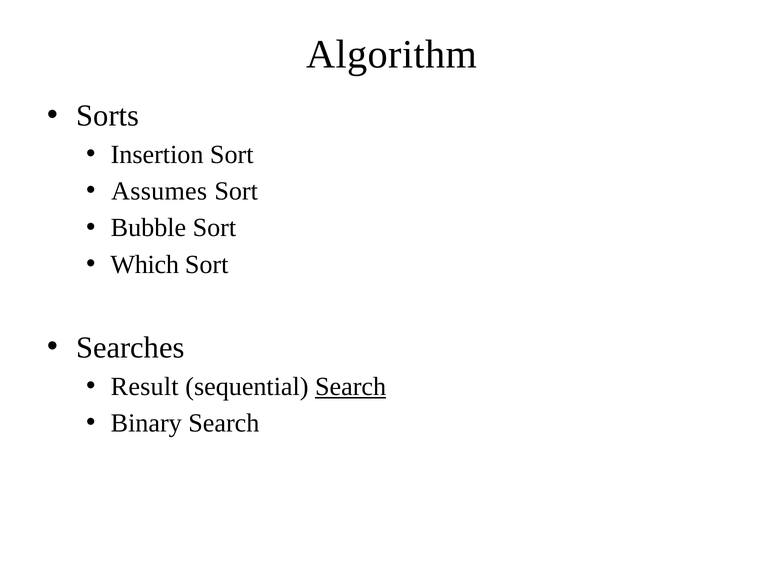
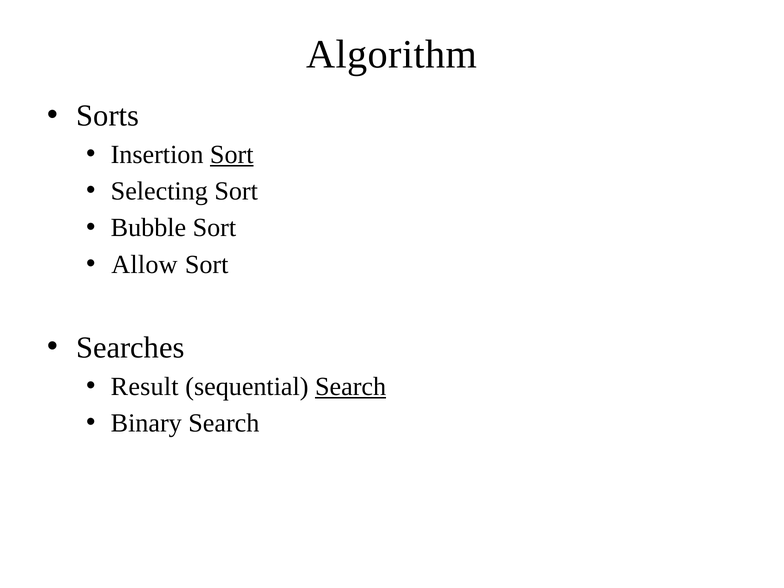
Sort underline: none -> present (232, 155)
Assumes: Assumes -> Selecting (159, 191)
Which: Which -> Allow (144, 264)
